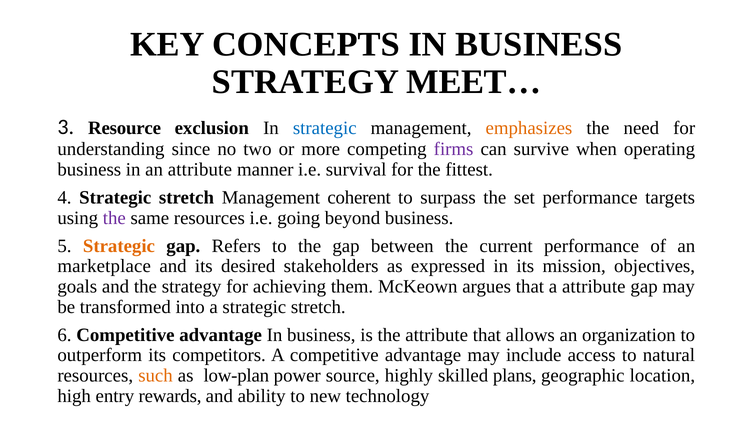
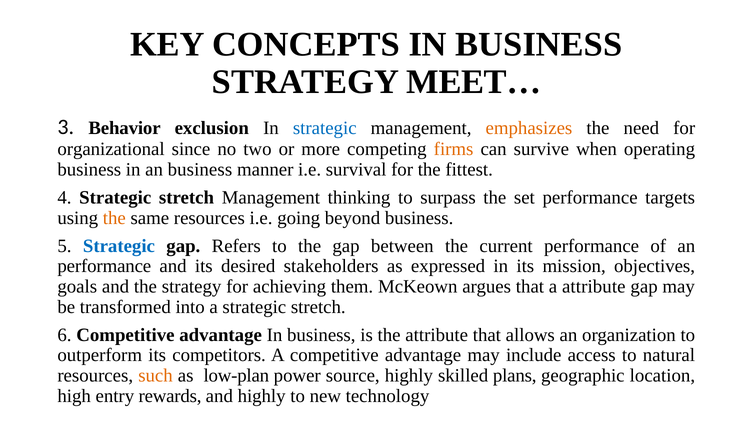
Resource: Resource -> Behavior (125, 128)
understanding: understanding -> organizational (111, 149)
firms colour: purple -> orange (454, 149)
an attribute: attribute -> business (200, 170)
coherent: coherent -> thinking (359, 198)
the colour: purple -> orange (114, 218)
Strategic colour: orange -> blue (119, 246)
marketplace: marketplace -> performance (104, 267)
and ability: ability -> highly (262, 396)
